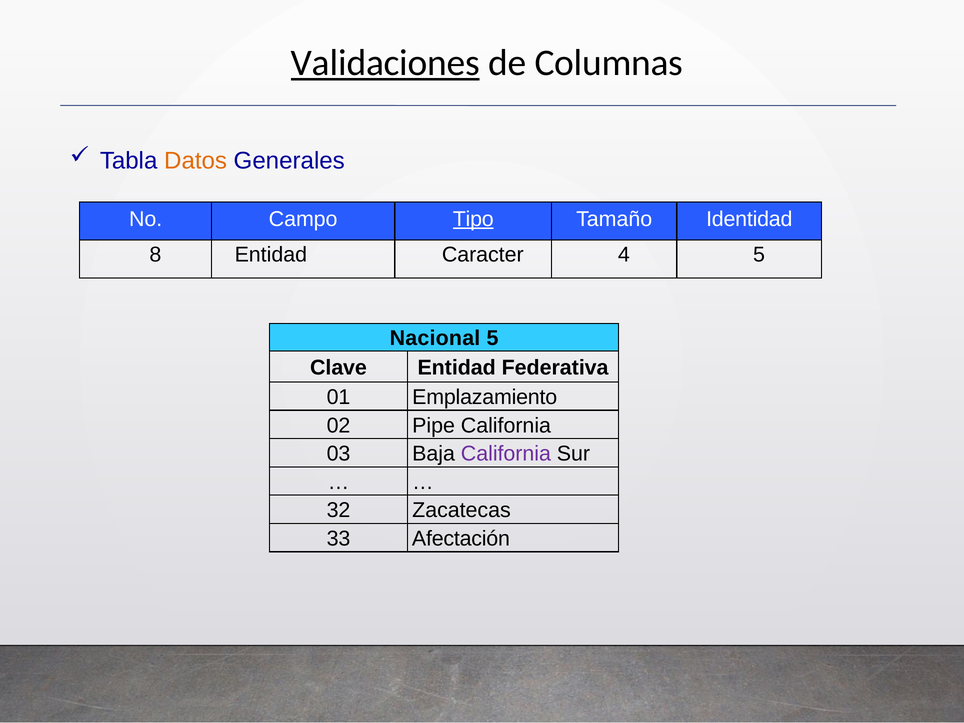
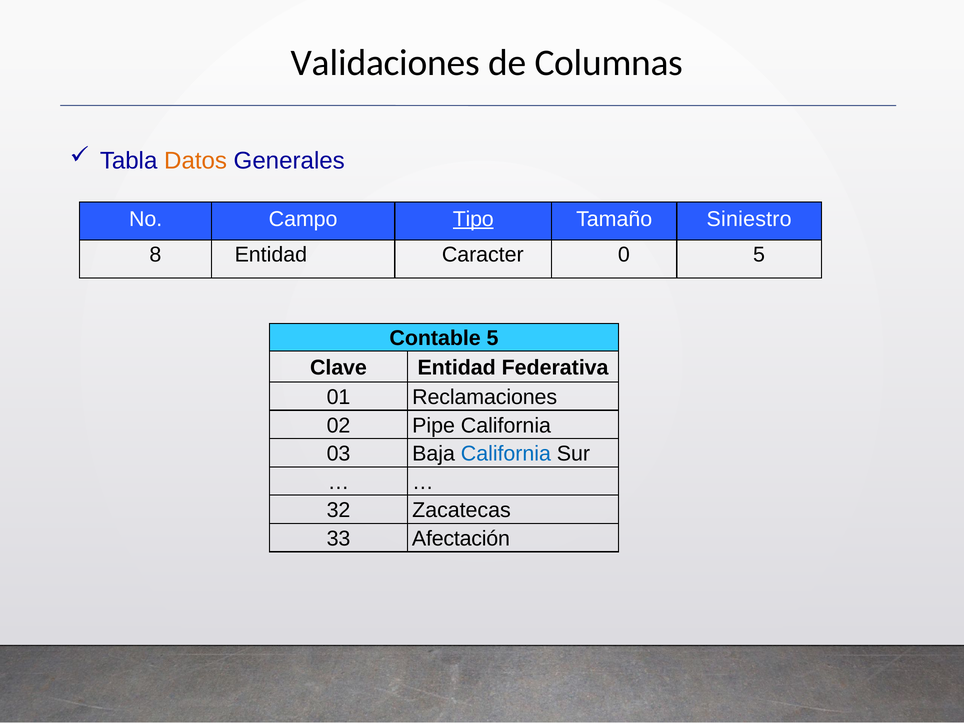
Validaciones underline: present -> none (385, 63)
Identidad: Identidad -> Siniestro (749, 219)
4: 4 -> 0 (624, 255)
Nacional: Nacional -> Contable (435, 338)
Emplazamiento: Emplazamiento -> Reclamaciones (485, 397)
California colour: purple -> blue (506, 454)
